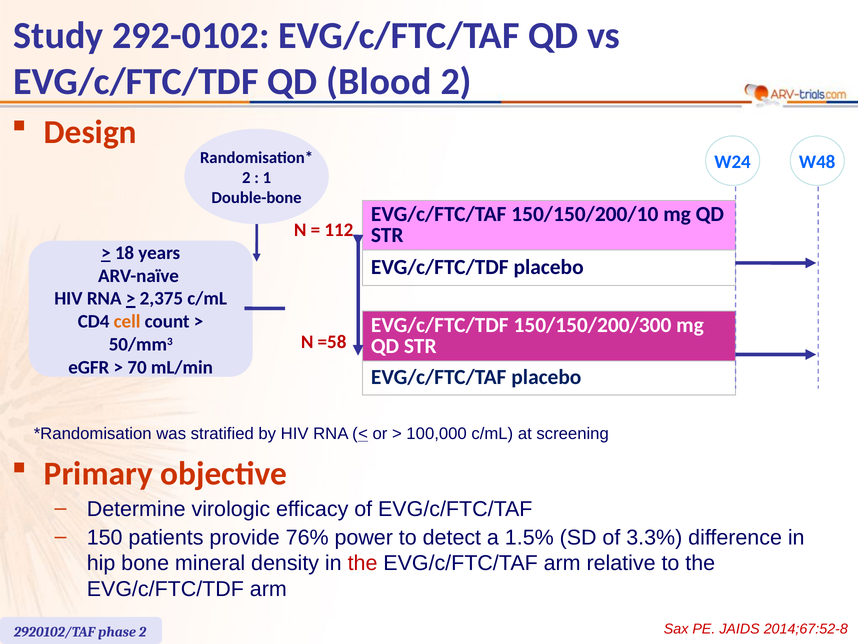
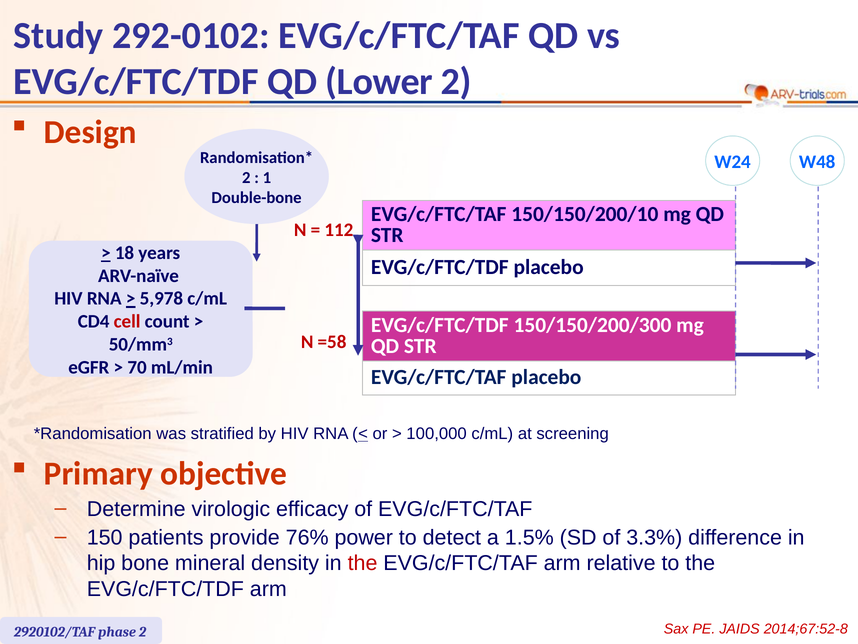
Blood: Blood -> Lower (379, 82)
2,375: 2,375 -> 5,978 (161, 298)
cell colour: orange -> red (127, 321)
